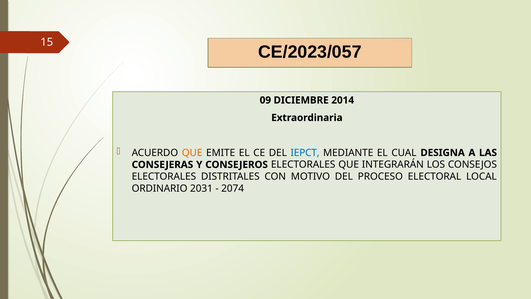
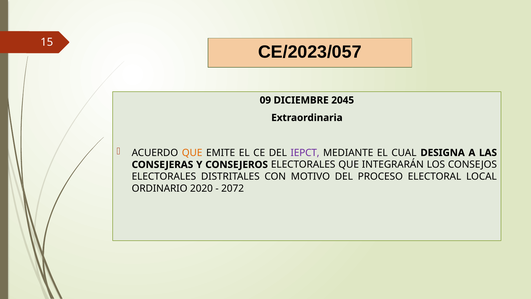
2014: 2014 -> 2045 (343, 100)
IEPCT colour: blue -> purple (305, 153)
2031: 2031 -> 2020 (201, 188)
2074: 2074 -> 2072 (233, 188)
